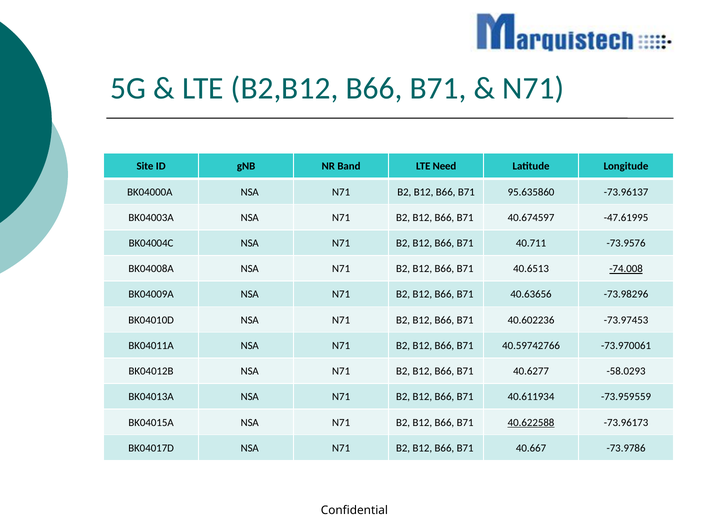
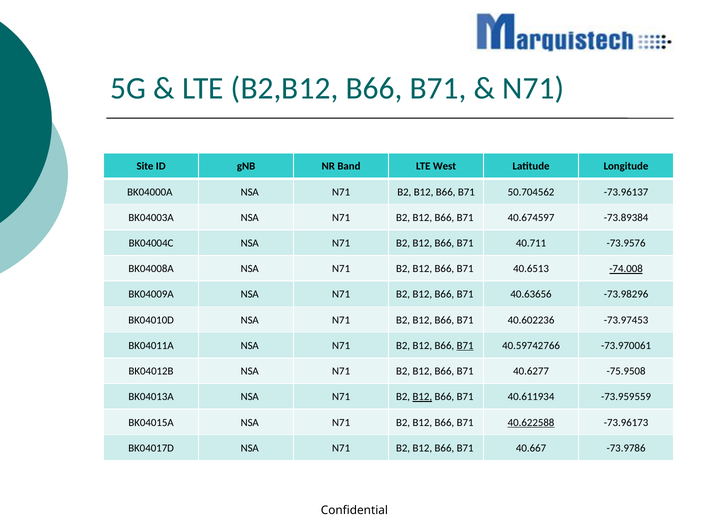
Need: Need -> West (444, 166)
95.635860: 95.635860 -> 50.704562 (531, 192)
-47.61995: -47.61995 -> -73.89384 (626, 217)
B71 underline: none -> present (465, 345)
-58.0293: -58.0293 -> -75.9508 (626, 371)
B12 underline: none -> present (422, 397)
